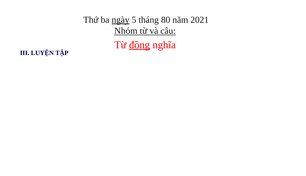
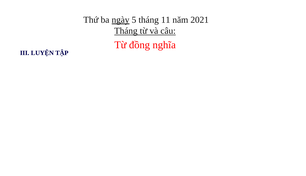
80: 80 -> 11 (166, 20)
Nhóm: Nhóm -> Tháng (126, 31)
đồng underline: present -> none (140, 45)
